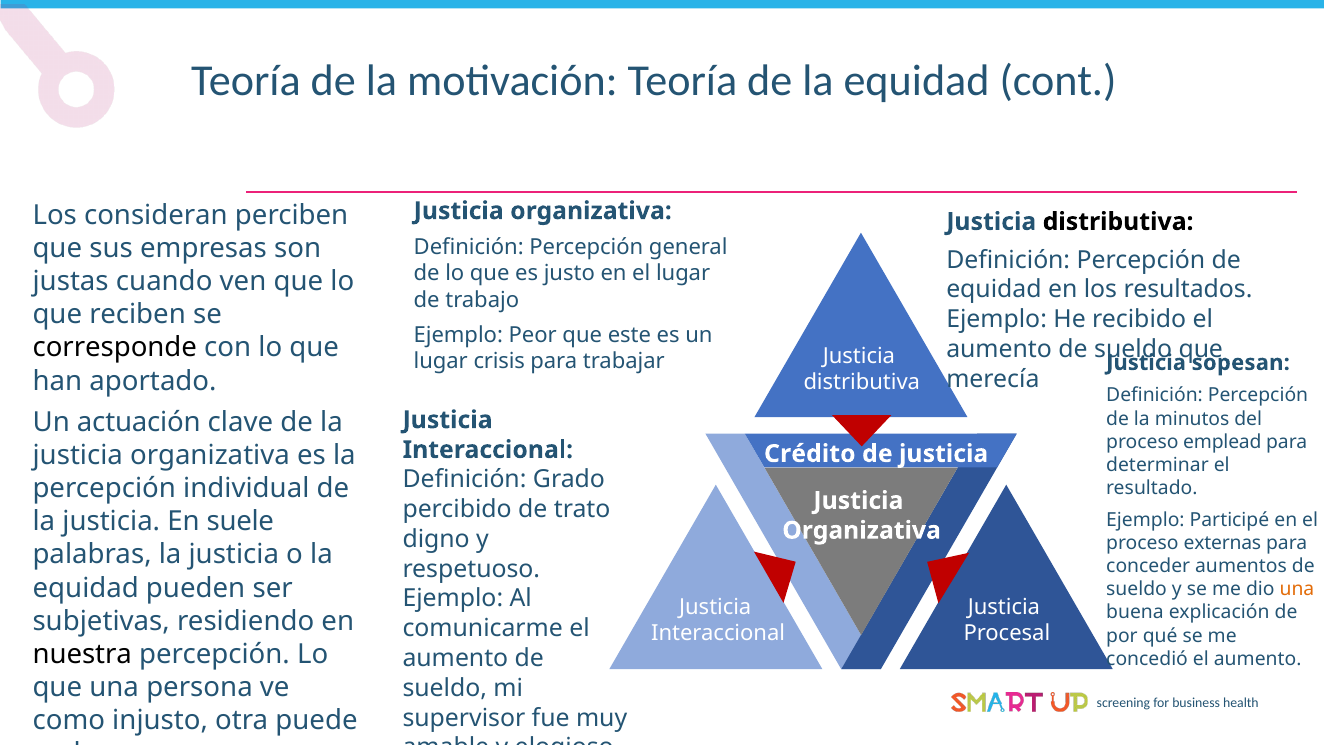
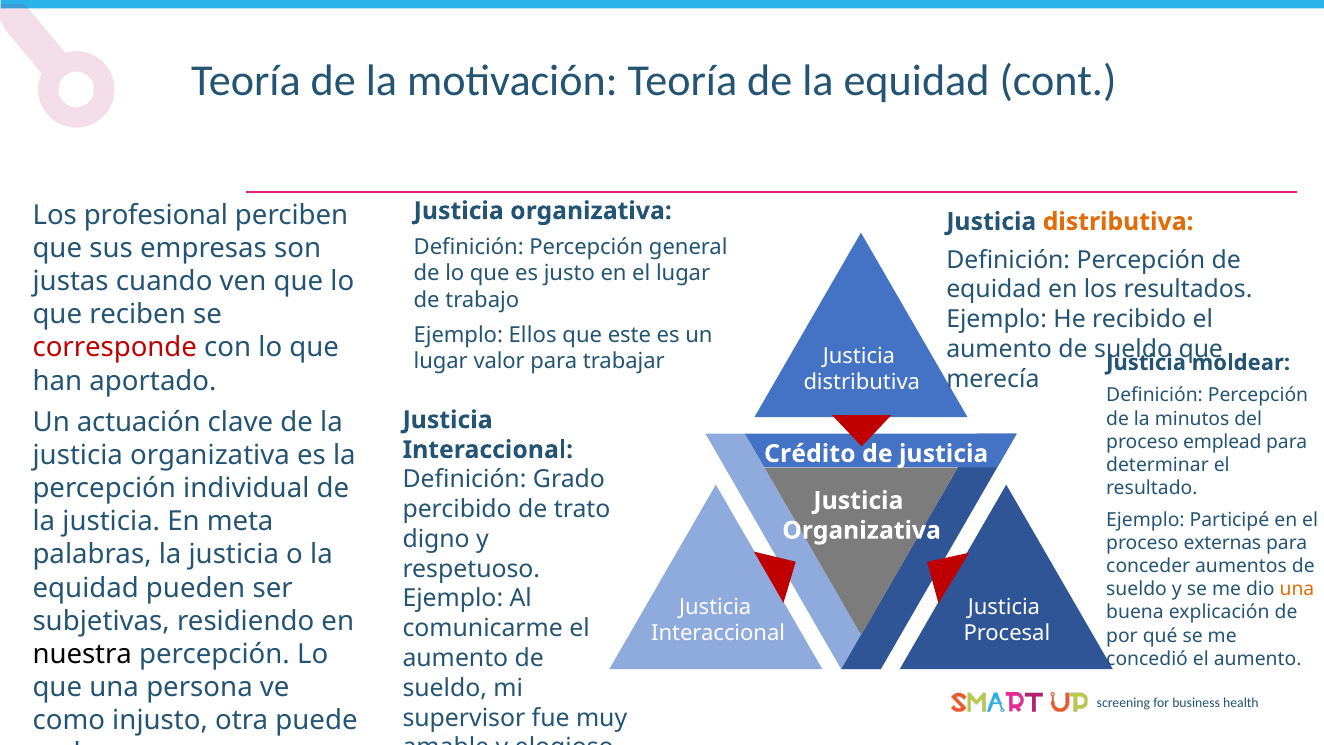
consideran: consideran -> profesional (156, 215)
distributiva colour: black -> orange (1118, 222)
Peor: Peor -> Ellos (533, 335)
corresponde colour: black -> red (115, 348)
crisis: crisis -> valor (499, 361)
sopesan: sopesan -> moldear (1241, 363)
suele: suele -> meta (240, 522)
